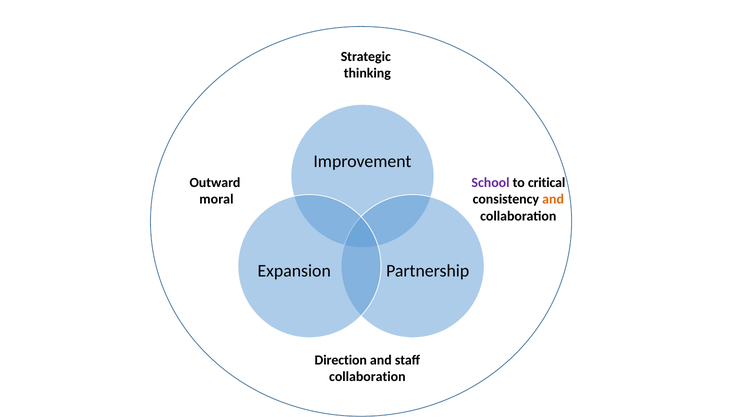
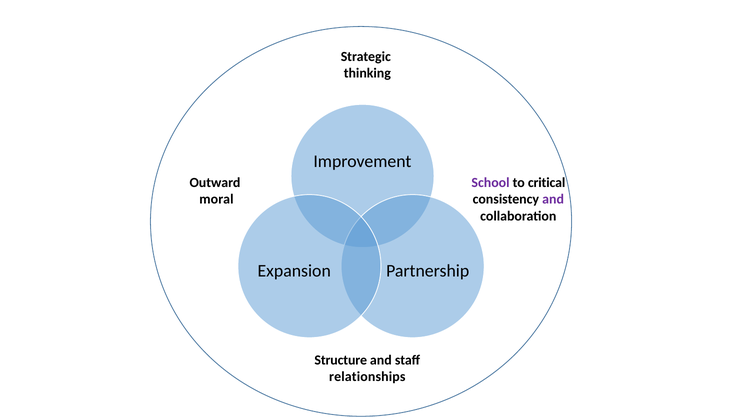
and colour: orange -> purple (553, 199)
Direction: Direction -> Structure (341, 360)
collaboration: collaboration -> relationships (367, 376)
